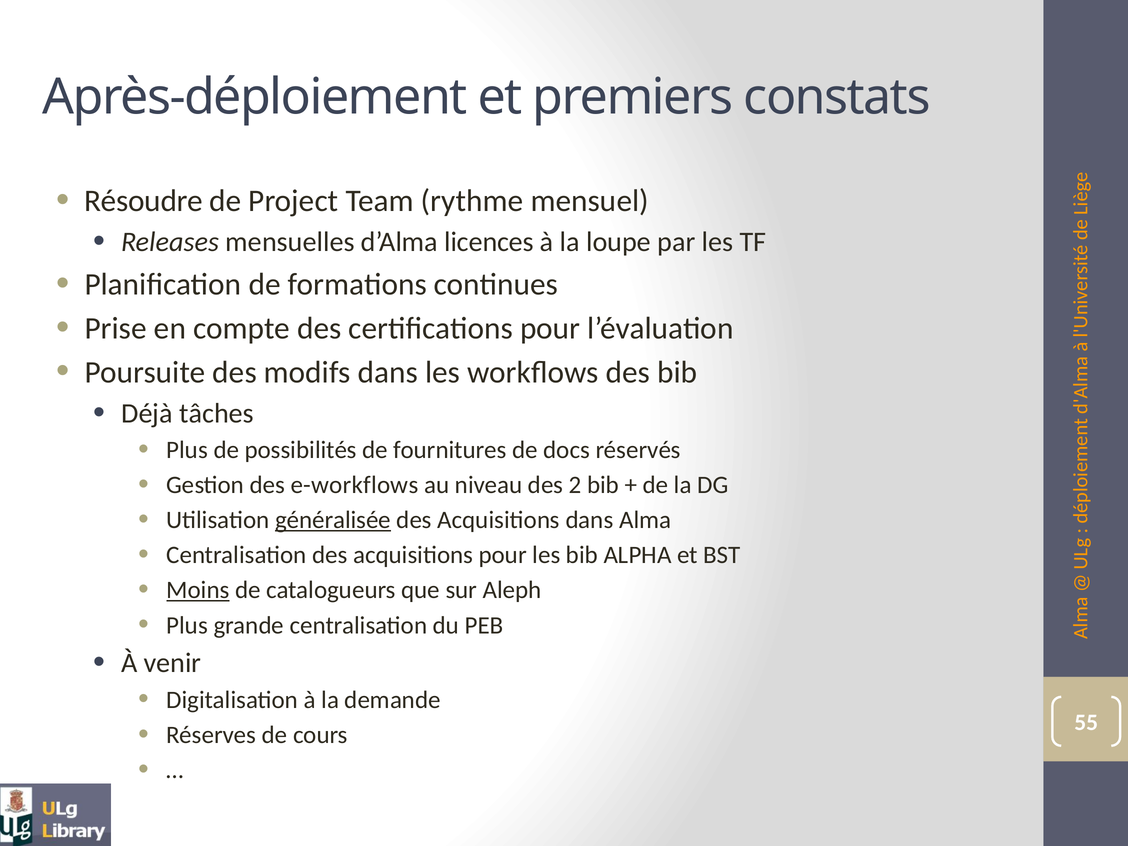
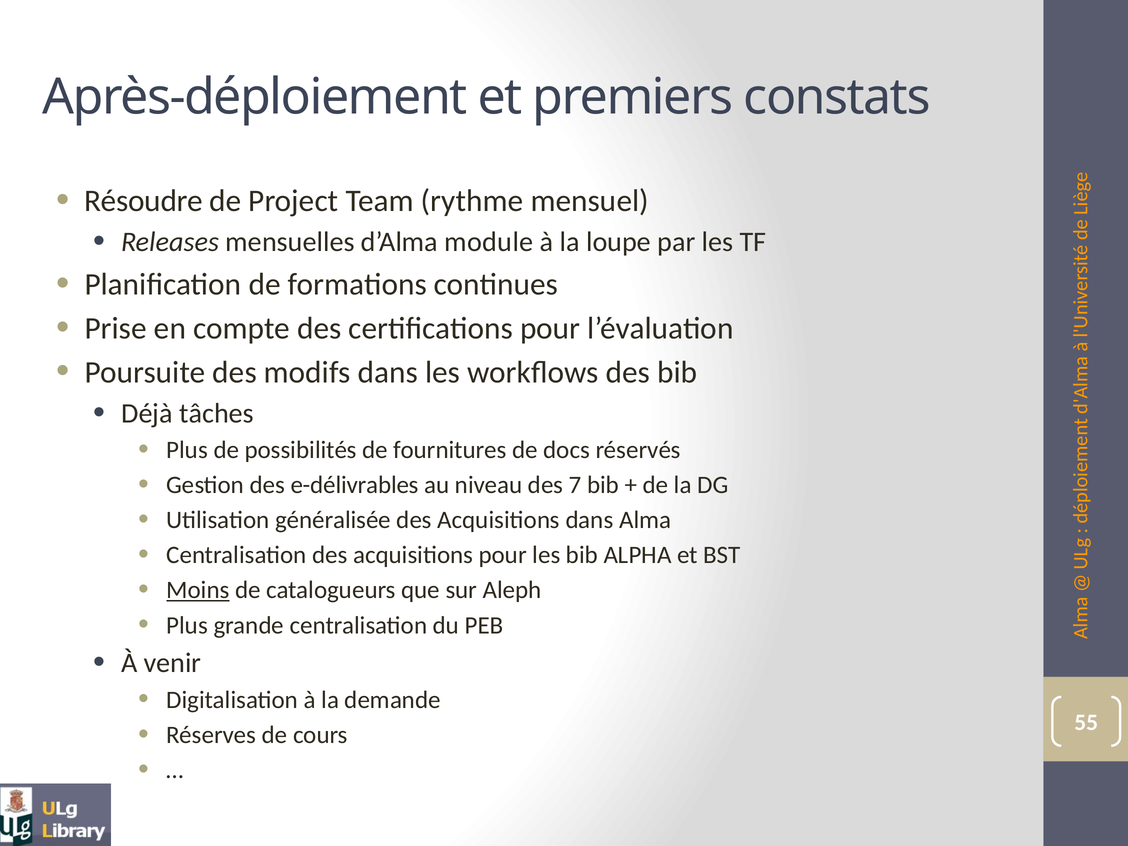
licences: licences -> module (489, 242)
e-workflows: e-workflows -> e-délivrables (355, 485)
2: 2 -> 7 (575, 485)
généralisée underline: present -> none (333, 520)
